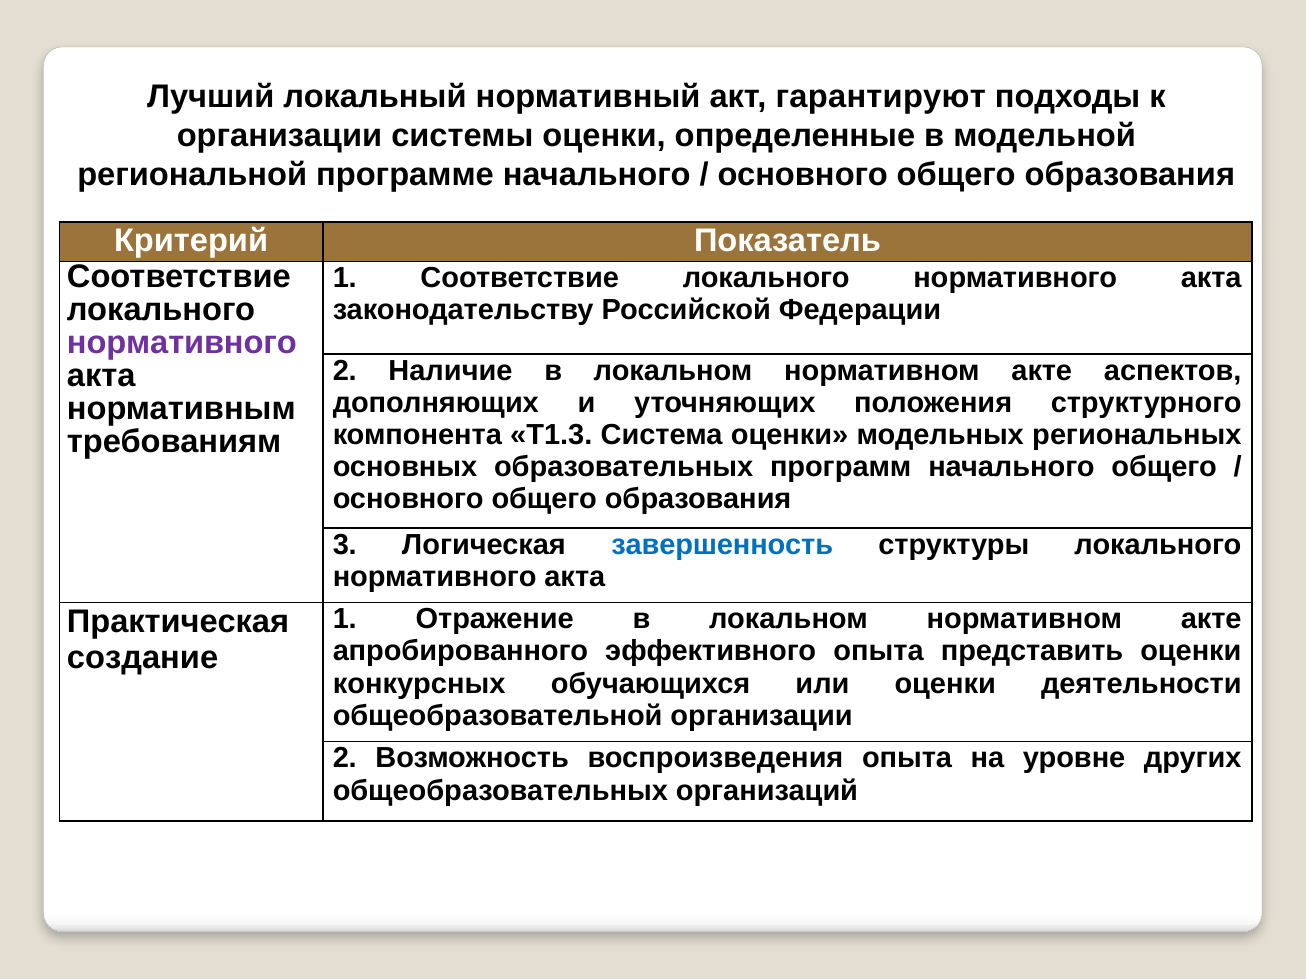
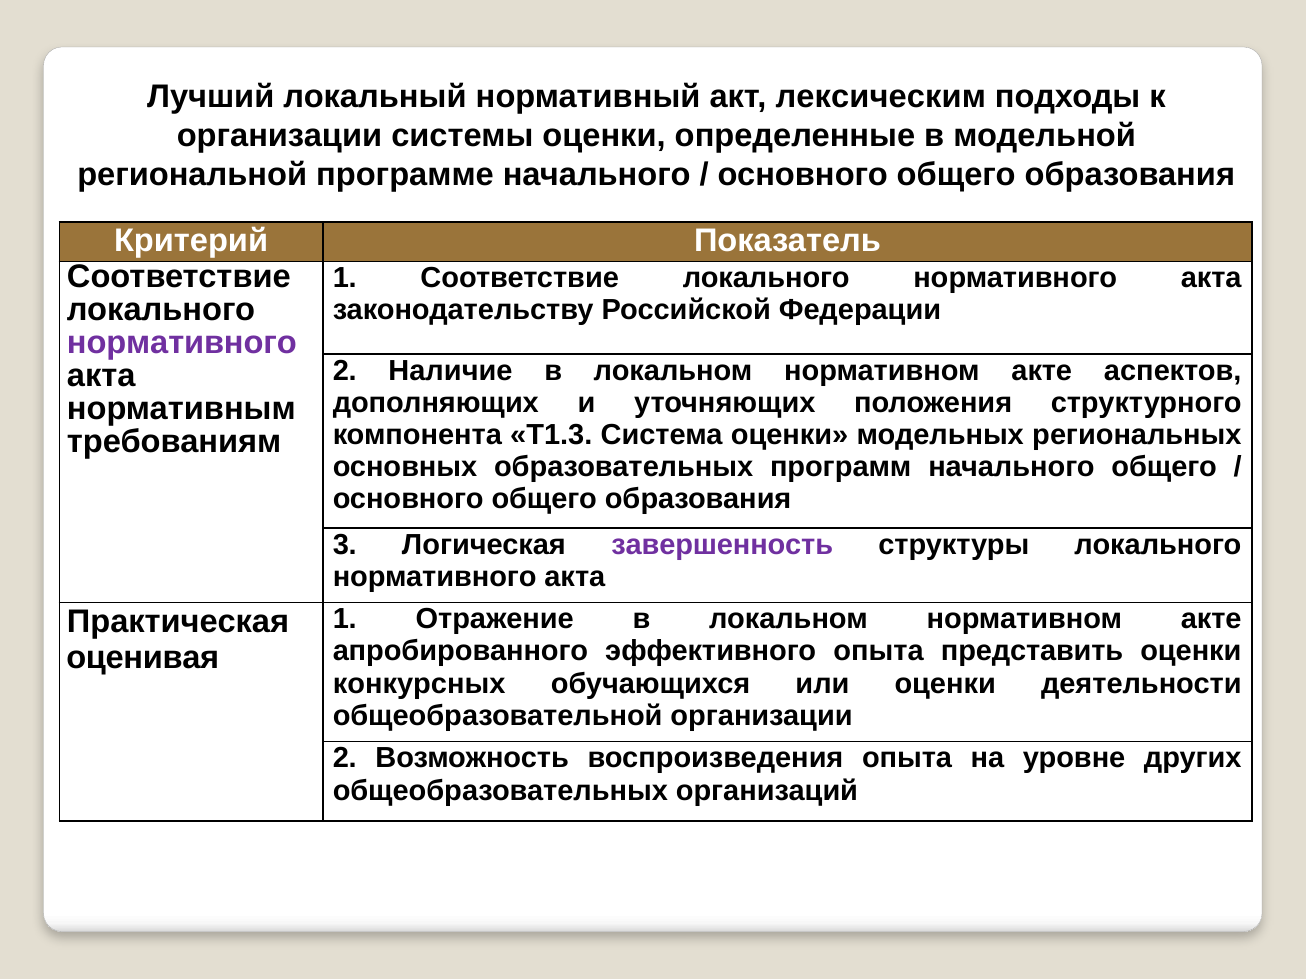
гарантируют: гарантируют -> лексическим (881, 96)
завершенность colour: blue -> purple (722, 545)
создание: создание -> оценивая (143, 658)
